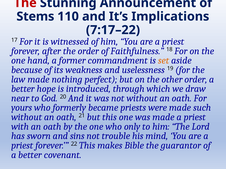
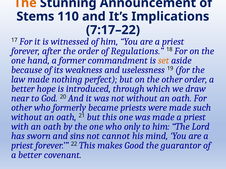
The colour: red -> orange (25, 3)
Faithfulness: Faithfulness -> Regulations (137, 51)
yours: yours -> other (22, 108)
trouble: trouble -> cannot (116, 136)
Bible: Bible -> Good (134, 146)
